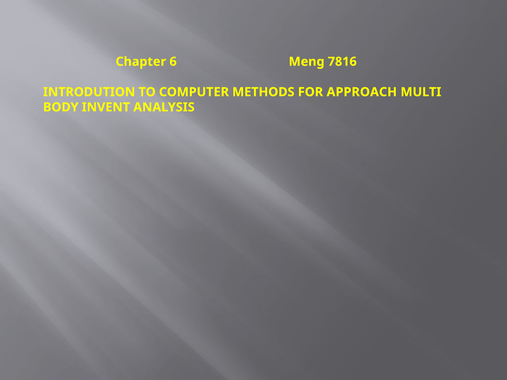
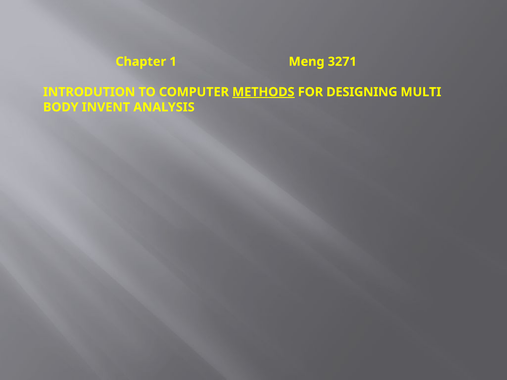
6: 6 -> 1 (173, 62)
7816: 7816 -> 3271 (342, 62)
METHODS underline: none -> present (263, 92)
APPROACH: APPROACH -> DESIGNING (362, 92)
